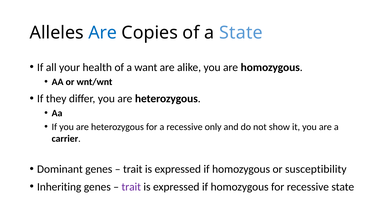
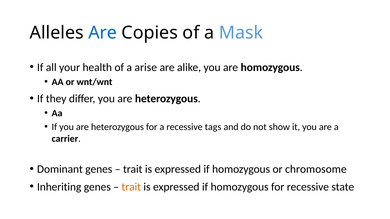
a State: State -> Mask (241, 33)
want: want -> arise (146, 67)
only: only -> tags (213, 127)
susceptibility: susceptibility -> chromosome (316, 169)
trait colour: purple -> orange (131, 187)
